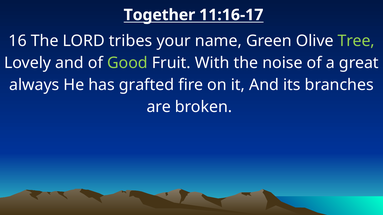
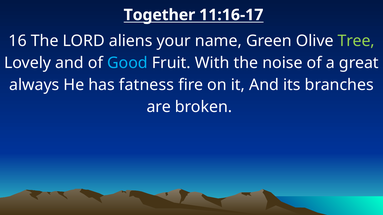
tribes: tribes -> aliens (131, 41)
Good colour: light green -> light blue (127, 63)
grafted: grafted -> fatness (146, 85)
